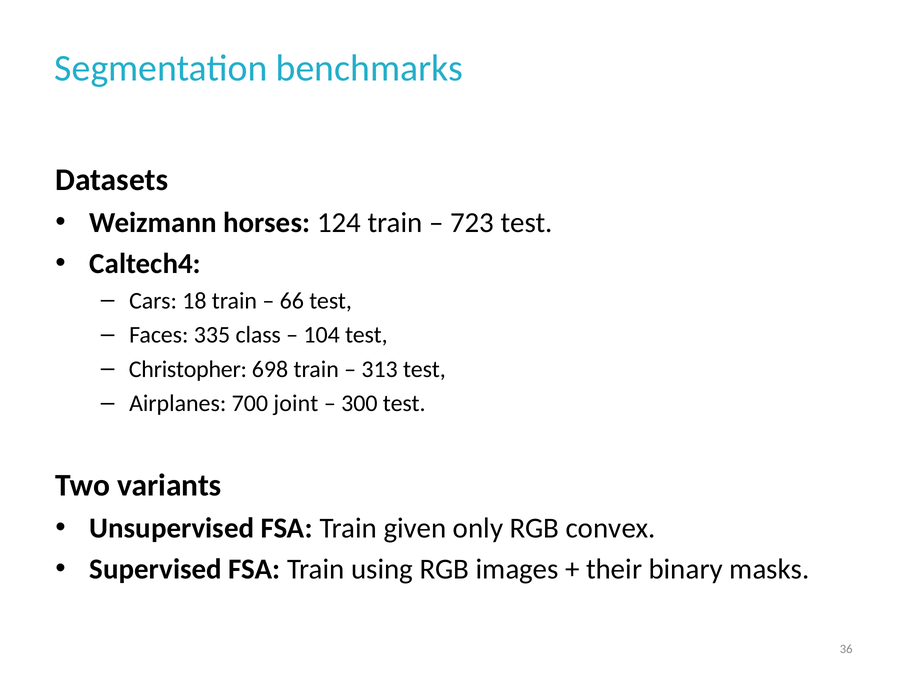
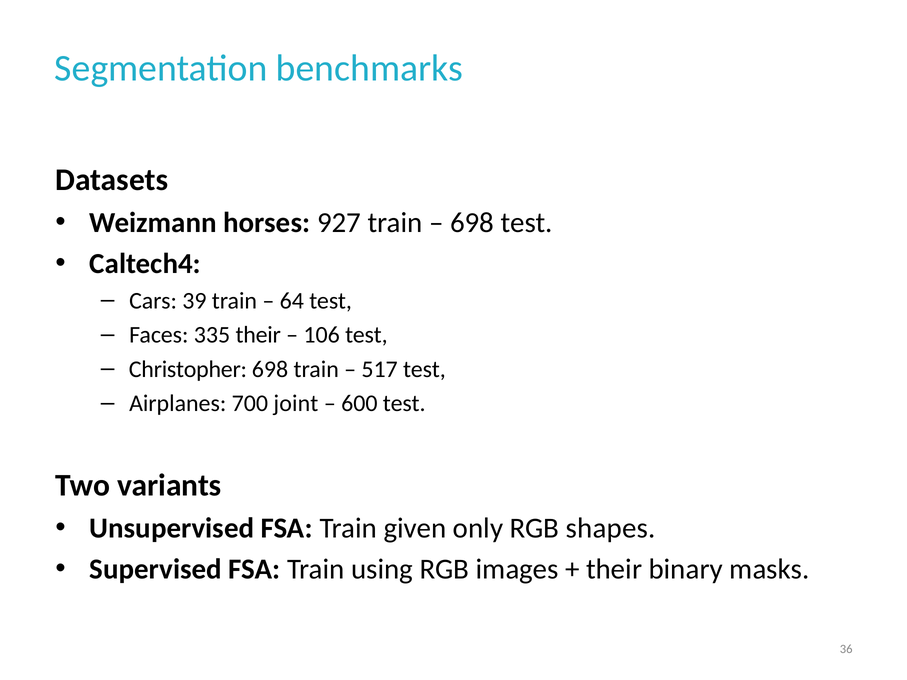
124: 124 -> 927 (339, 223)
723: 723 -> 698 (472, 223)
18: 18 -> 39 (194, 301)
66: 66 -> 64 (292, 301)
335 class: class -> their (258, 335)
104: 104 -> 106 (322, 335)
313: 313 -> 517 (380, 369)
300: 300 -> 600 (359, 404)
convex: convex -> shapes (611, 528)
